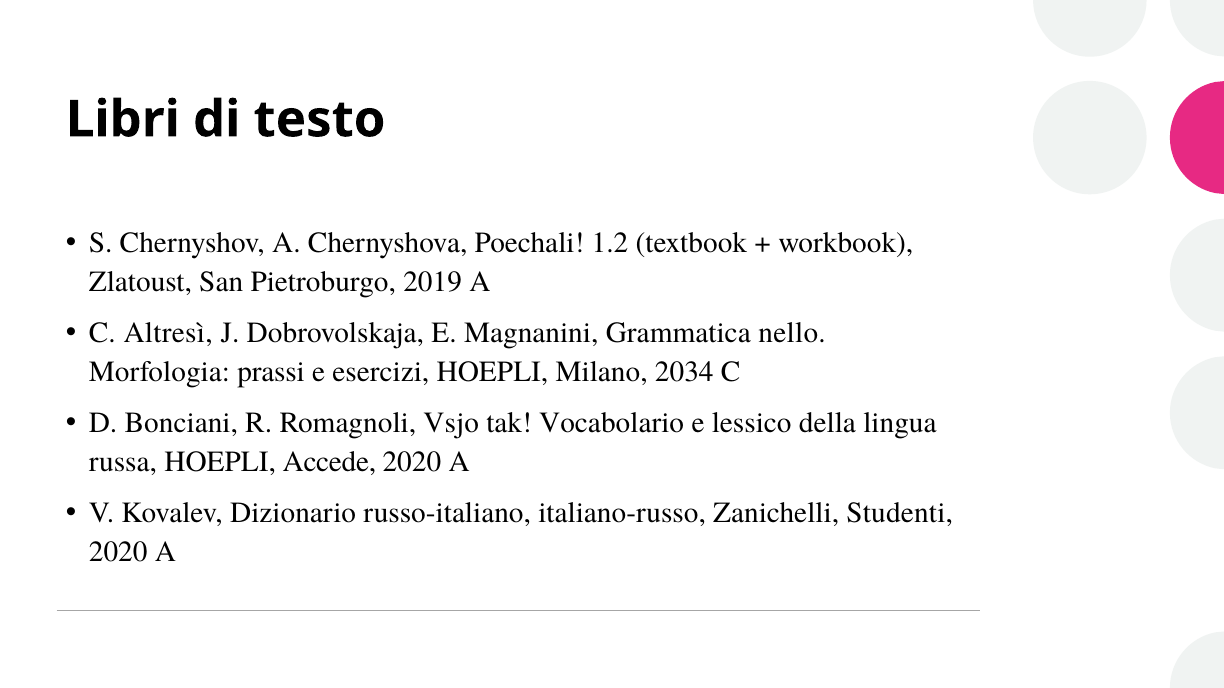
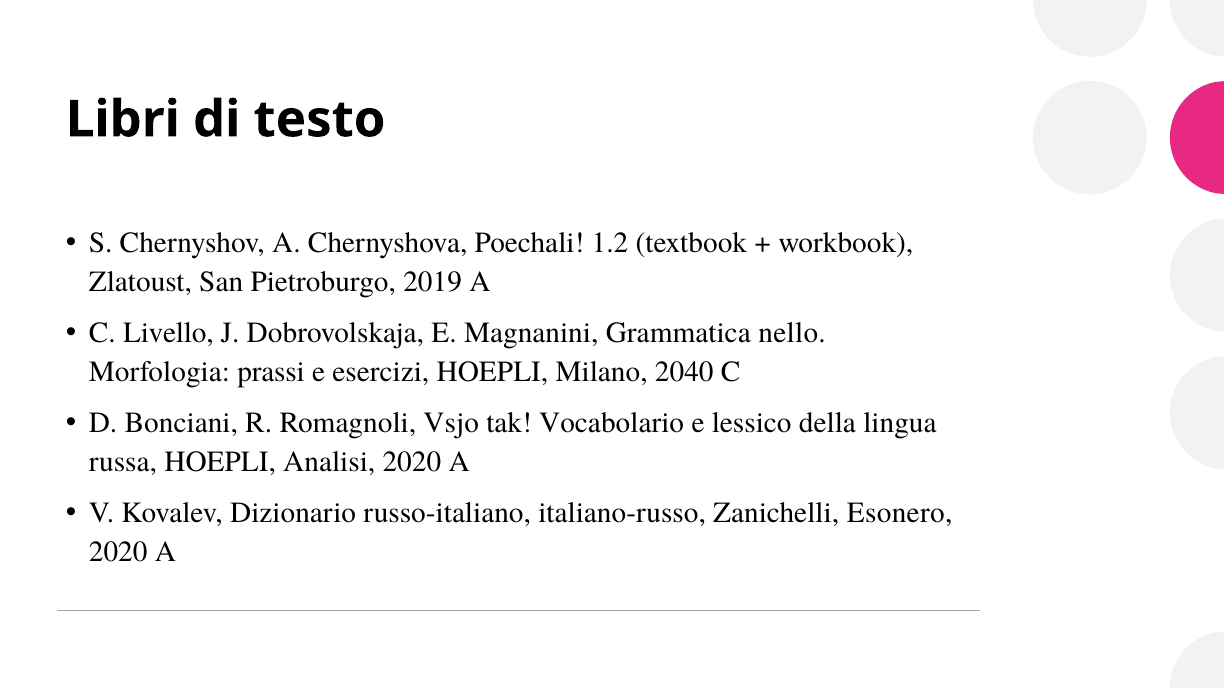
Altresì: Altresì -> Livello (168, 333)
2034: 2034 -> 2040 (684, 372)
Accede: Accede -> Analisi (329, 462)
Studenti: Studenti -> Esonero (900, 513)
